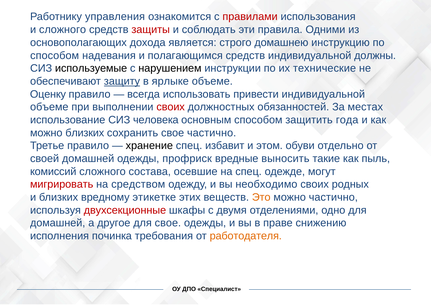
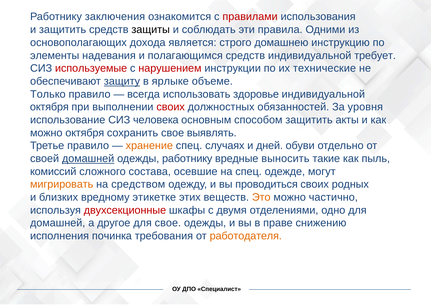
управления: управления -> заключения (115, 17)
и сложного: сложного -> защитить (63, 30)
защиты colour: red -> black (151, 30)
способом: способом -> элементы (55, 56)
должны: должны -> требует (375, 56)
используемые colour: black -> red (91, 68)
нарушением colour: black -> red (170, 68)
Оценку: Оценку -> Только (48, 94)
привести: привести -> здоровье (256, 94)
объеме: объеме -> октября (49, 107)
местах: местах -> уровня (365, 107)
года: года -> акты (347, 120)
можно близких: близких -> октября (85, 133)
свое частично: частично -> выявлять (212, 133)
хранение colour: black -> orange (149, 146)
избавит: избавит -> случаях (225, 146)
этом: этом -> дней (270, 146)
домашней underline: none -> present (88, 159)
одежды профриск: профриск -> работнику (187, 159)
мигрировать colour: red -> orange (62, 185)
необходимо: необходимо -> проводиться (267, 185)
